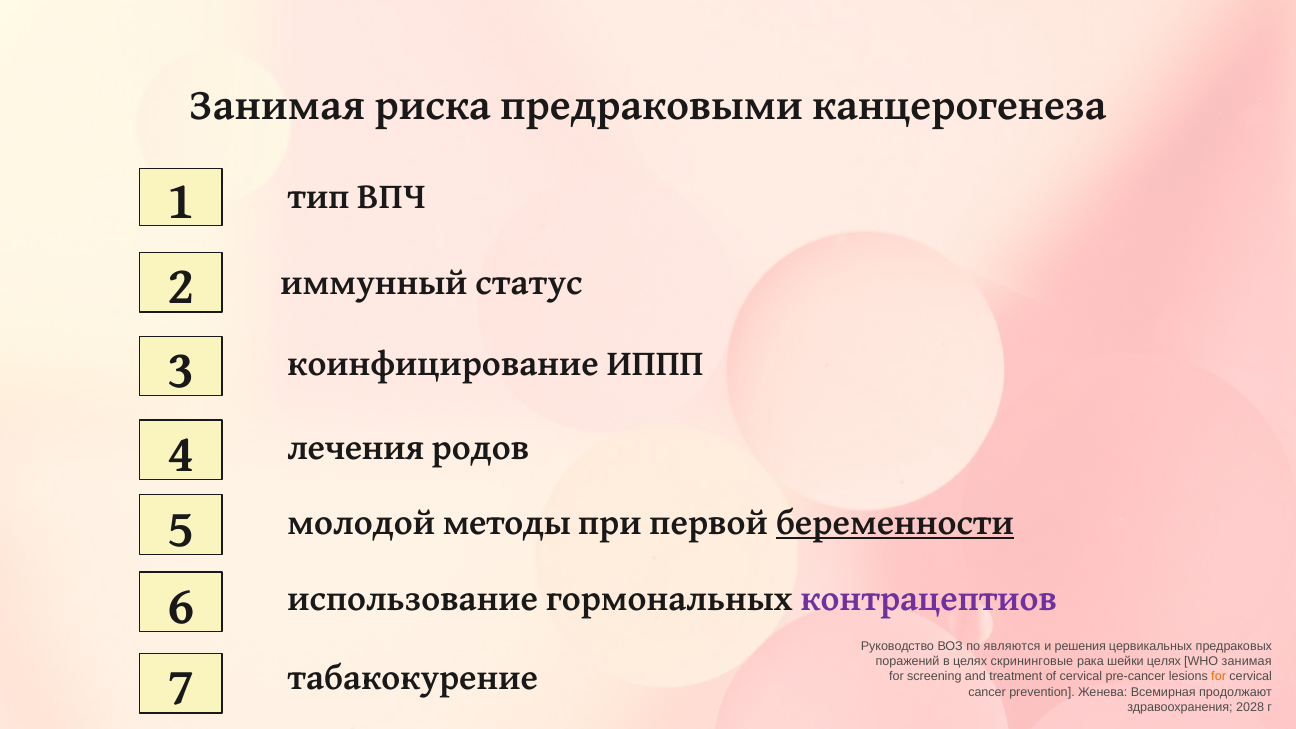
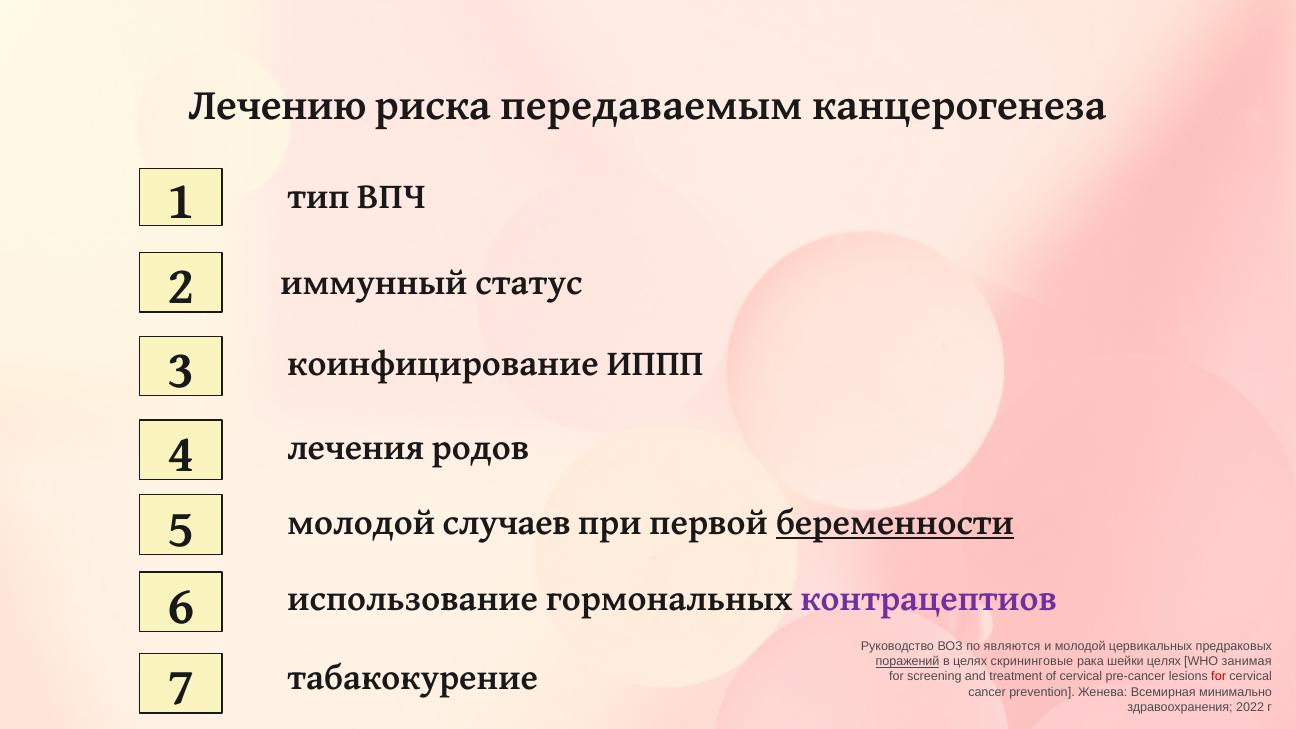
Занимая: Занимая -> Лечению (277, 105)
предраковыми: предраковыми -> передаваемым (651, 105)
методы: методы -> случаев (507, 523)
и решения: решения -> молодой (1080, 647)
поражений underline: none -> present (908, 662)
for colour: orange -> red (1219, 677)
продолжают: продолжают -> минимально (1236, 692)
2028: 2028 -> 2022 (1250, 707)
